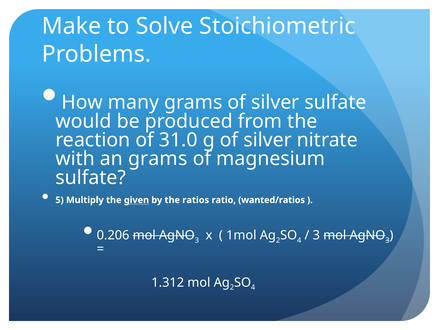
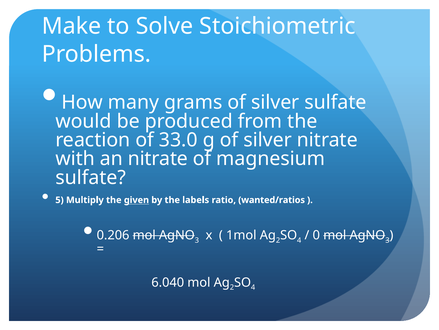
31.0: 31.0 -> 33.0 (178, 140)
an grams: grams -> nitrate (158, 158)
ratios: ratios -> labels (196, 200)
3: 3 -> 0 (316, 235)
1.312: 1.312 -> 6.040 (168, 282)
